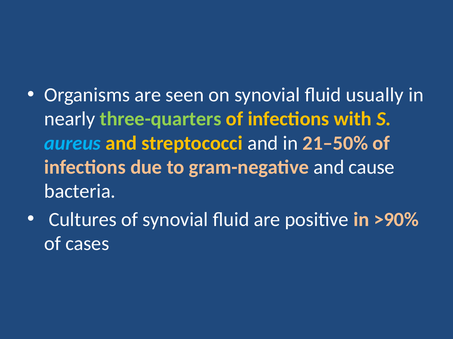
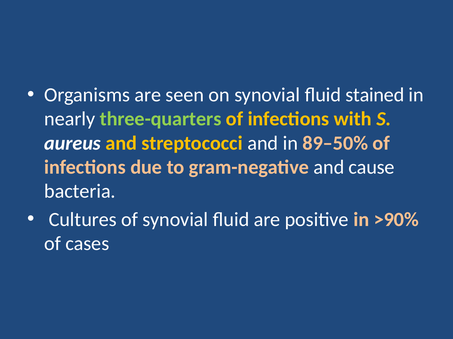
usually: usually -> stained (375, 95)
aureus colour: light blue -> white (73, 143)
21–50%: 21–50% -> 89–50% (335, 143)
